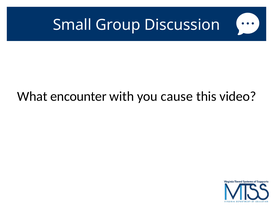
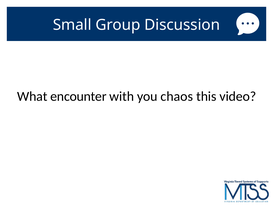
cause: cause -> chaos (177, 96)
